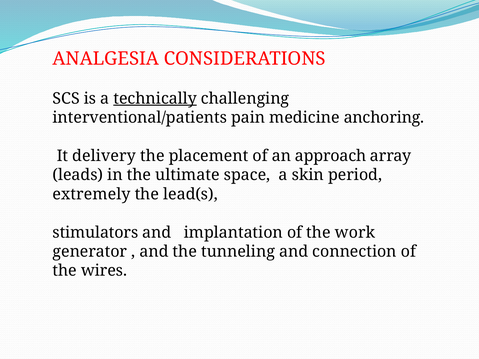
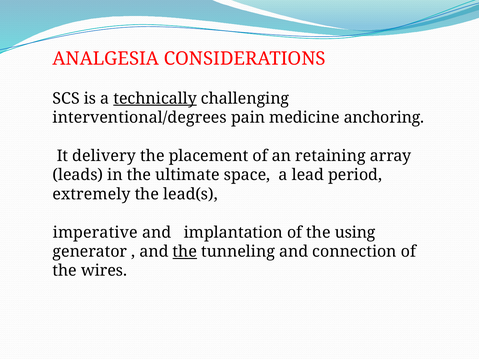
interventional/patients: interventional/patients -> interventional/degrees (140, 118)
approach: approach -> retaining (330, 156)
skin: skin -> lead (308, 175)
stimulators: stimulators -> imperative (95, 233)
work: work -> using (355, 233)
the underline: none -> present (185, 252)
